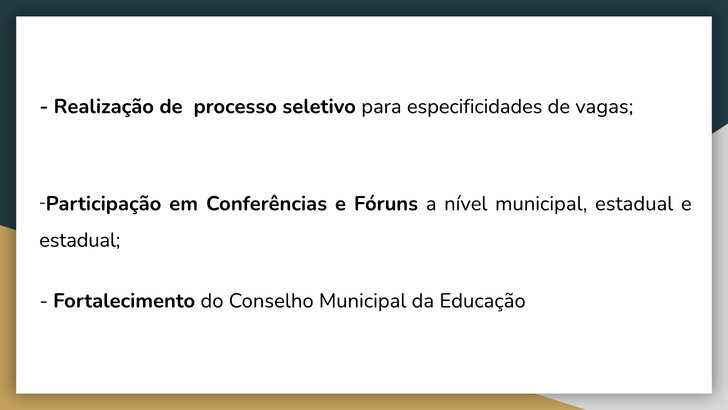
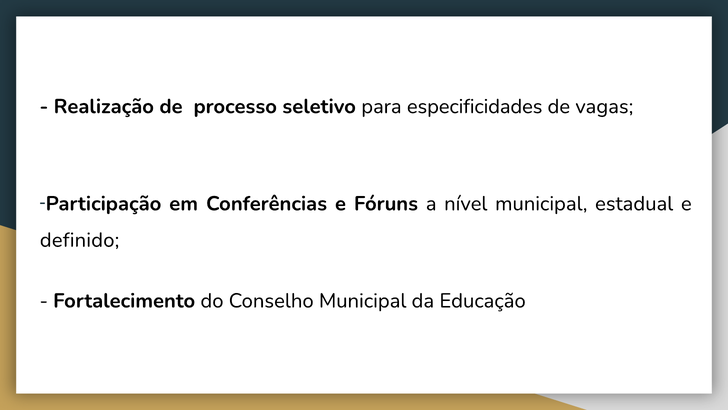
estadual: estadual -> definido (80, 240)
